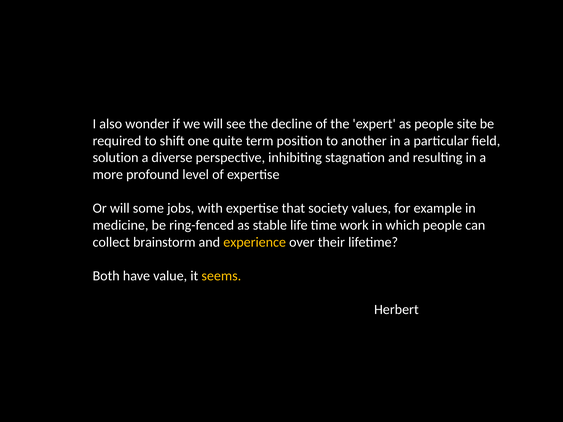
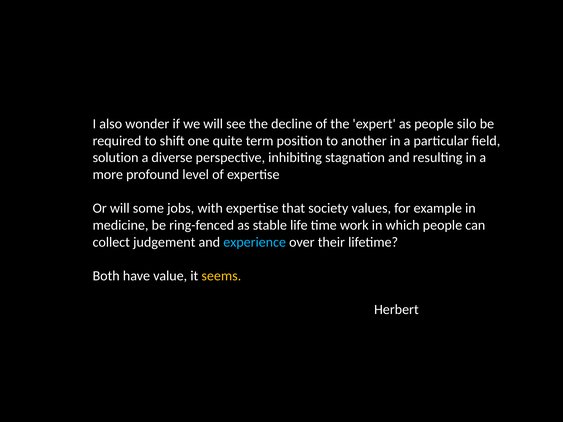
site: site -> silo (467, 124)
brainstorm: brainstorm -> judgement (164, 242)
experience colour: yellow -> light blue (255, 242)
